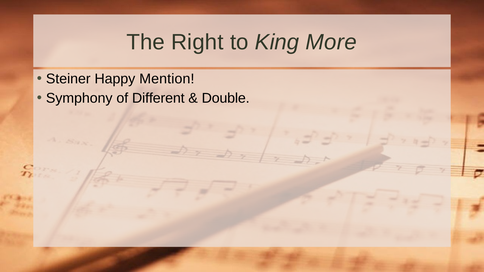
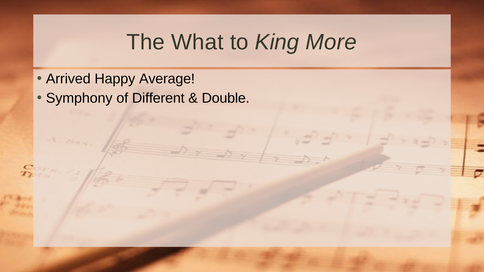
Right: Right -> What (197, 42)
Steiner: Steiner -> Arrived (68, 79)
Mention: Mention -> Average (167, 79)
